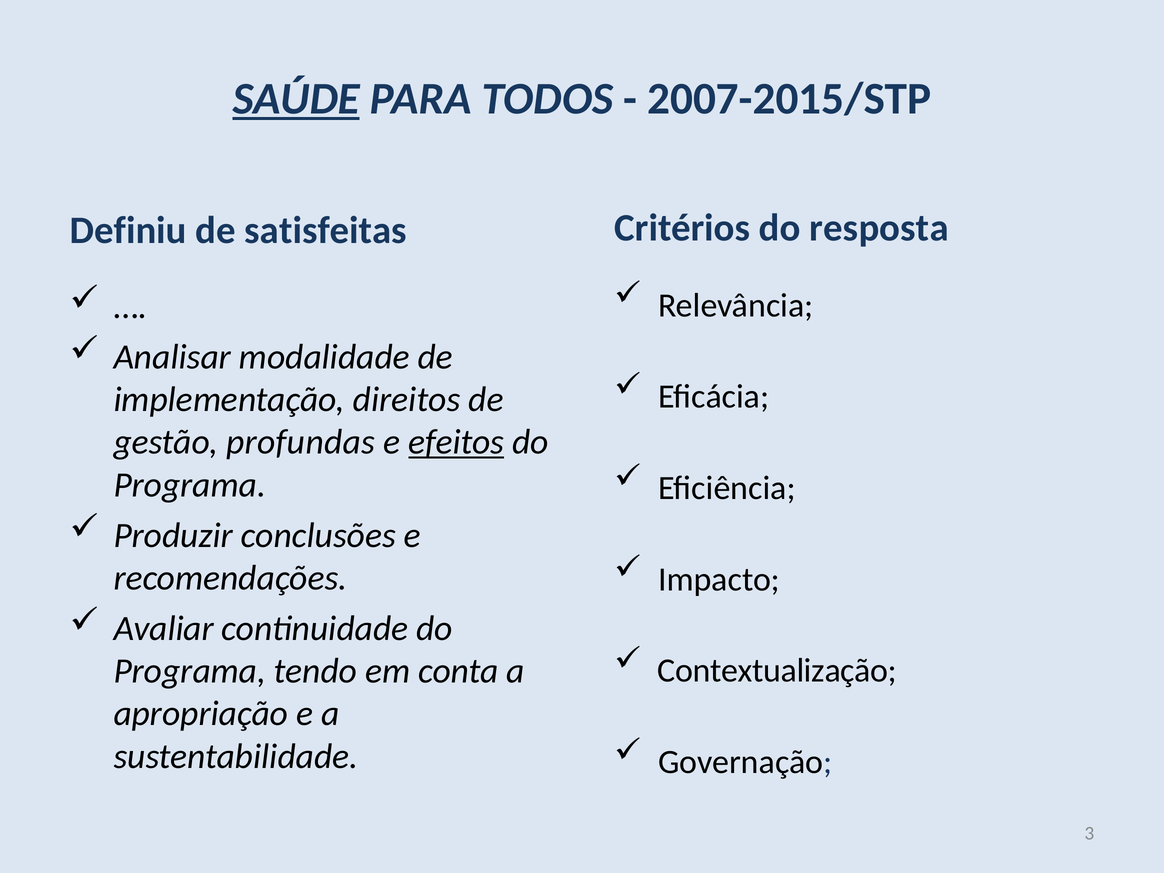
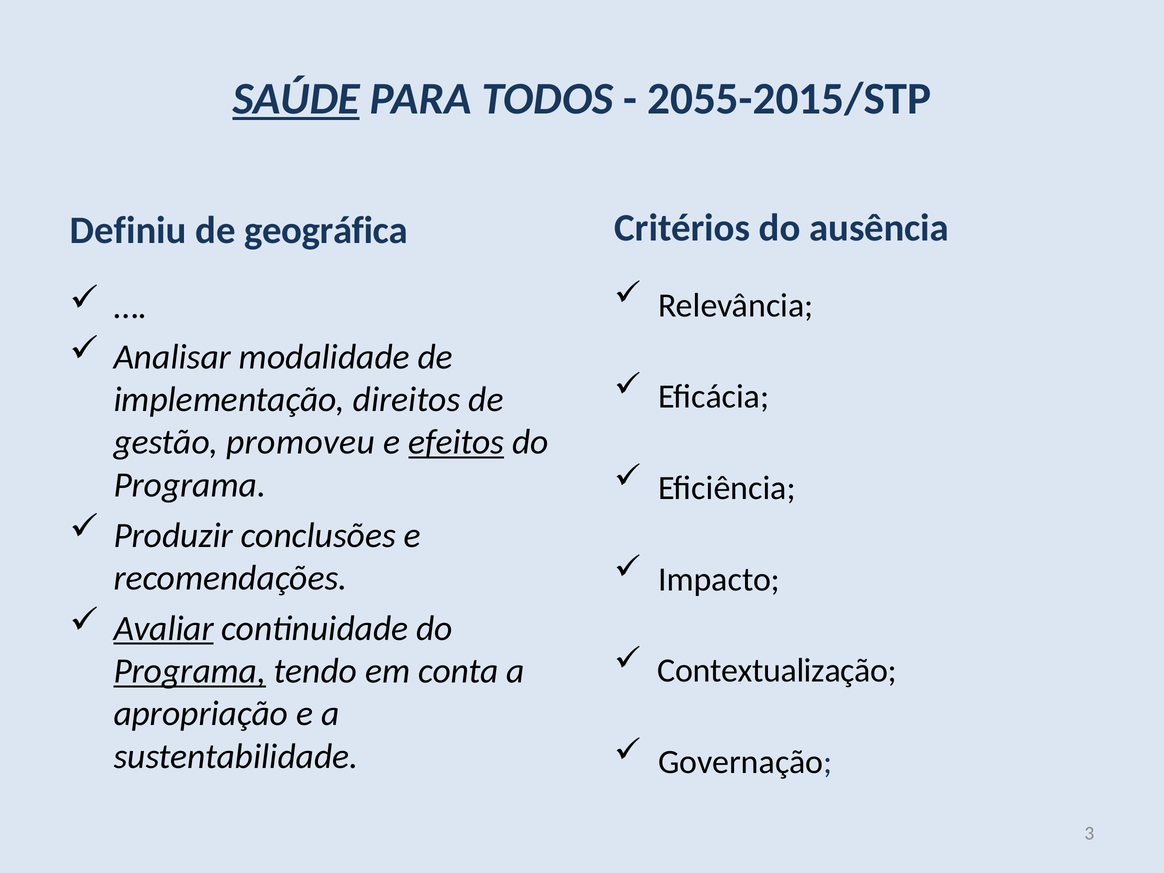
2007-2015/STP: 2007-2015/STP -> 2055-2015/STP (789, 99)
resposta: resposta -> ausência (879, 228)
satisfeitas: satisfeitas -> geográfica (326, 230)
profundas: profundas -> promoveu (301, 442)
Avaliar underline: none -> present (164, 628)
Programa underline: none -> present (190, 671)
